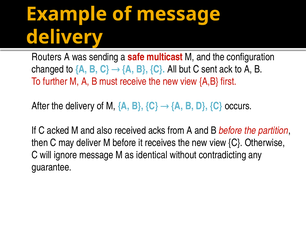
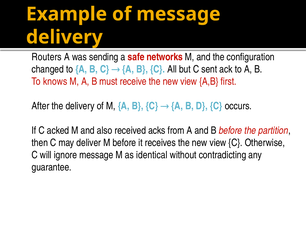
multicast: multicast -> networks (165, 57)
further: further -> knows (55, 81)
